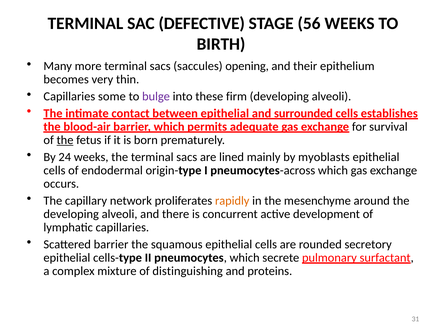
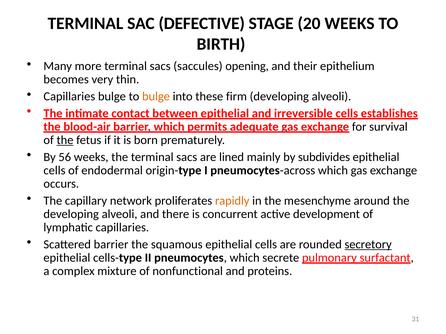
56: 56 -> 20 (309, 23)
Capillaries some: some -> bulge (112, 97)
bulge colour: purple -> orange (156, 97)
surrounded: surrounded -> irreversible (303, 114)
24: 24 -> 56 (65, 157)
myoblasts: myoblasts -> subdivides (324, 157)
secretory underline: none -> present (368, 245)
distinguishing: distinguishing -> nonfunctional (188, 271)
